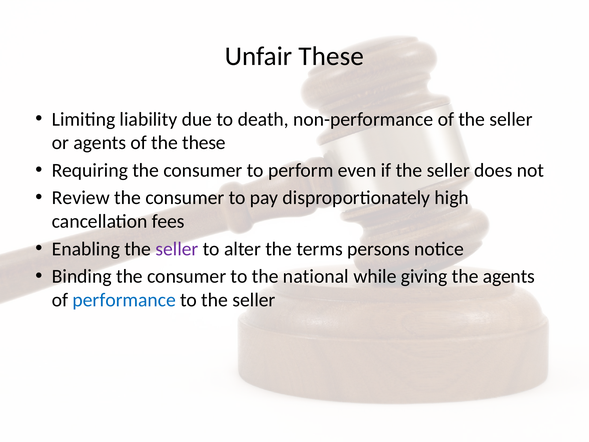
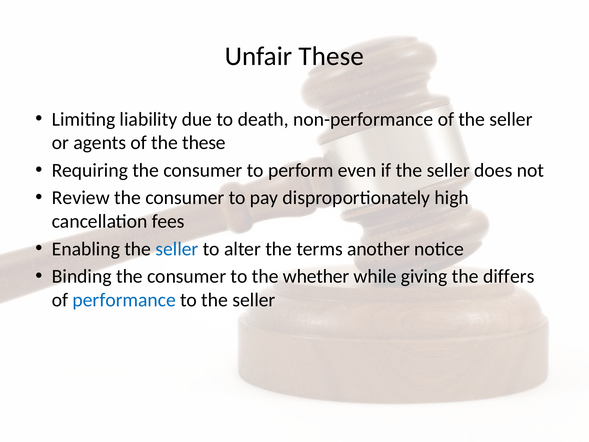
seller colour: purple -> blue (177, 249)
persons: persons -> another (379, 249)
national: national -> whether (316, 276)
the agents: agents -> differs (509, 276)
